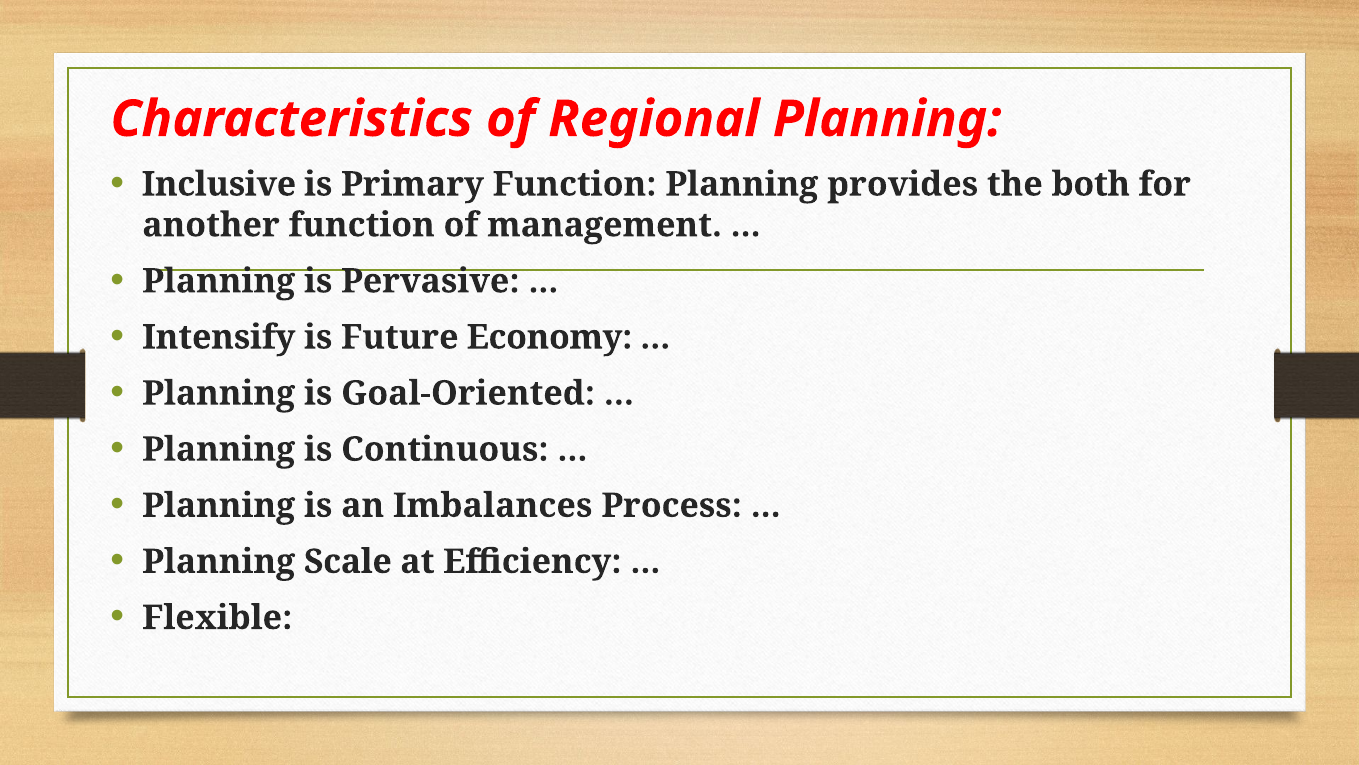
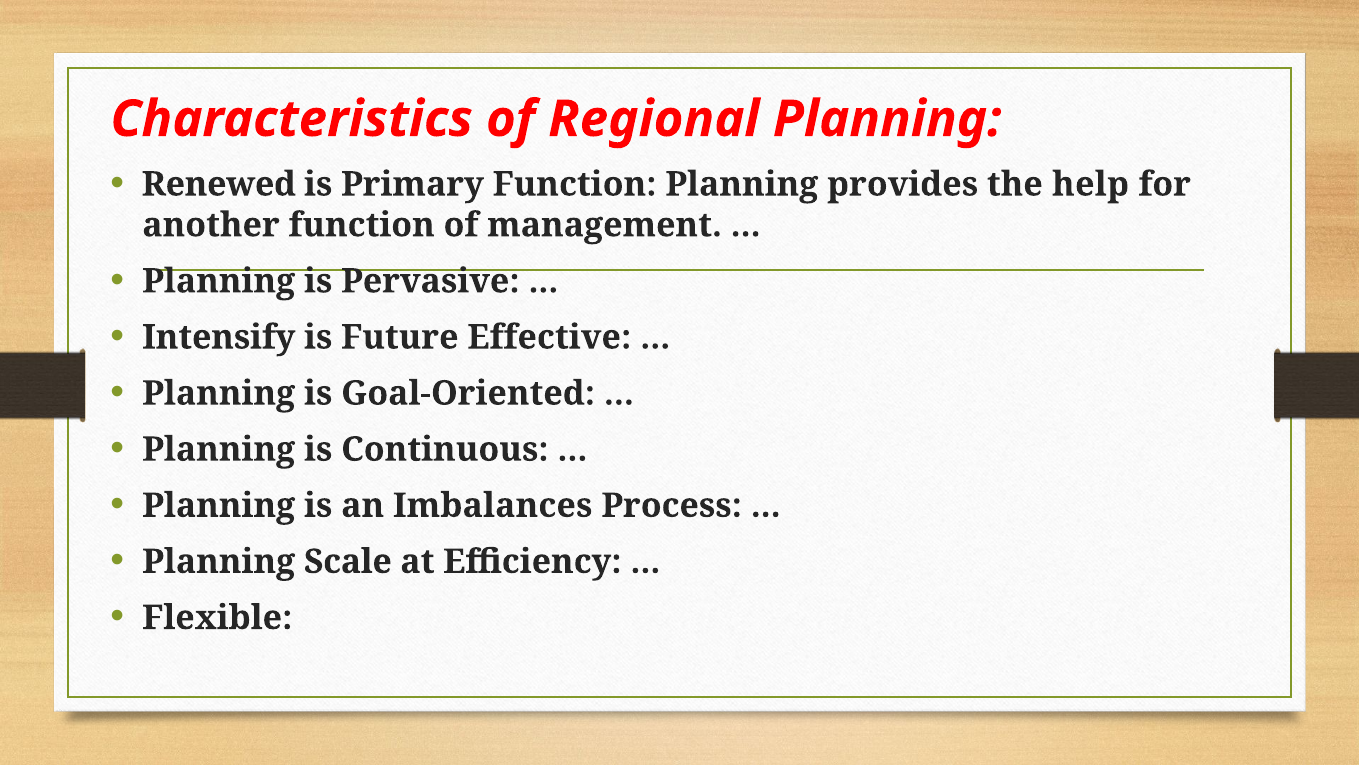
Inclusive: Inclusive -> Renewed (219, 184)
both: both -> help (1091, 184)
Economy: Economy -> Effective (549, 337)
